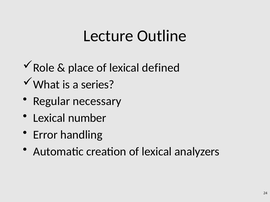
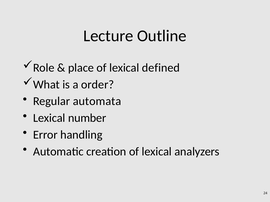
series: series -> order (98, 85)
necessary: necessary -> automata (97, 101)
